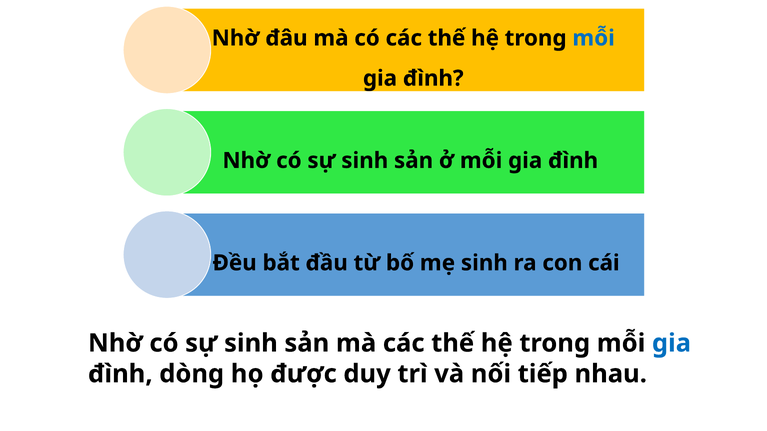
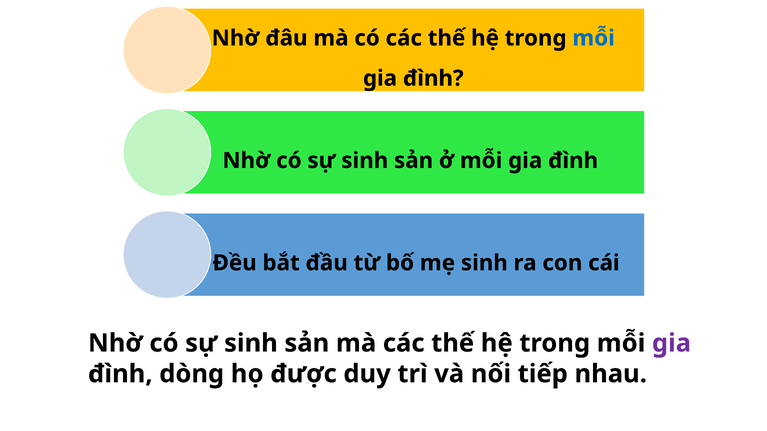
gia colour: blue -> purple (671, 344)
